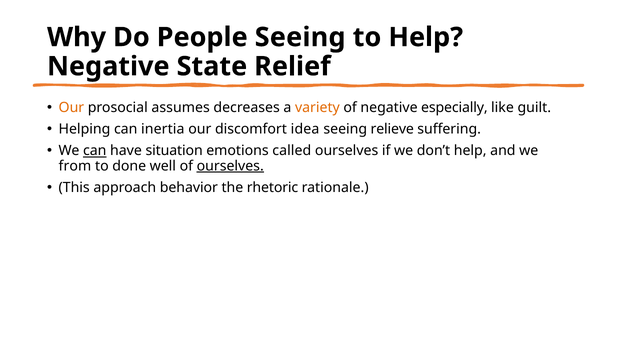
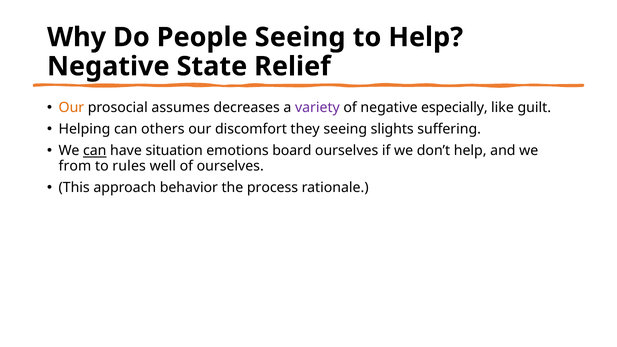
variety colour: orange -> purple (317, 107)
inertia: inertia -> others (163, 129)
idea: idea -> they (305, 129)
relieve: relieve -> slights (392, 129)
called: called -> board (292, 151)
done: done -> rules (129, 166)
ourselves underline: present -> none (230, 166)
rhetoric: rhetoric -> process (272, 188)
